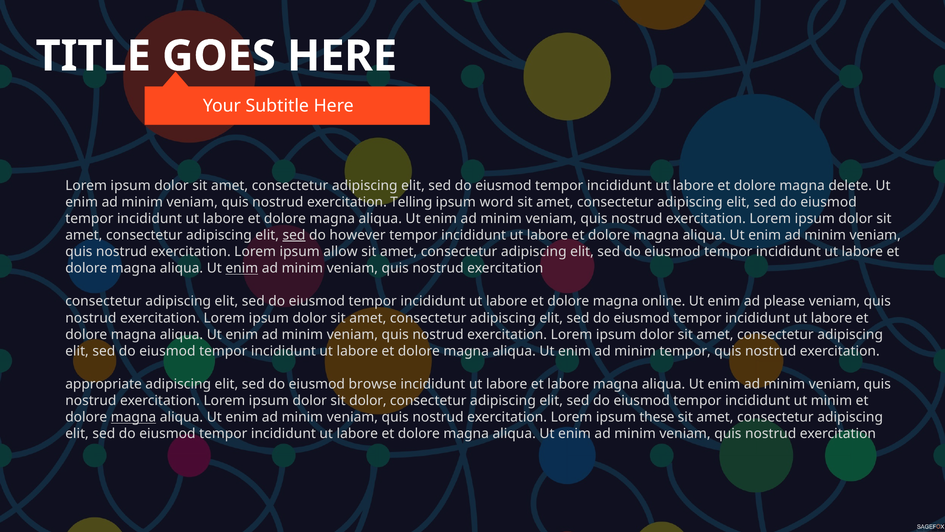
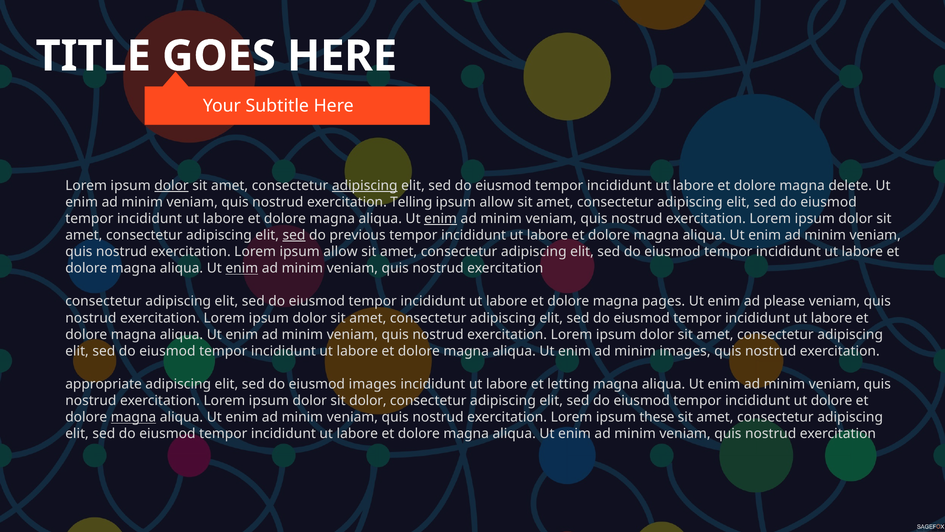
dolor underline: none -> present (171, 185)
adipiscing underline: none -> present (365, 185)
word: word -> allow (497, 202)
enim underline: none -> present (441, 218)
however: however -> previous (358, 235)
online: online -> pages (664, 301)
minim tempor: tempor -> images (685, 351)
eiusmod browse: browse -> images (373, 384)
et labore: labore -> letting (568, 384)
ut minim: minim -> dolore (832, 400)
